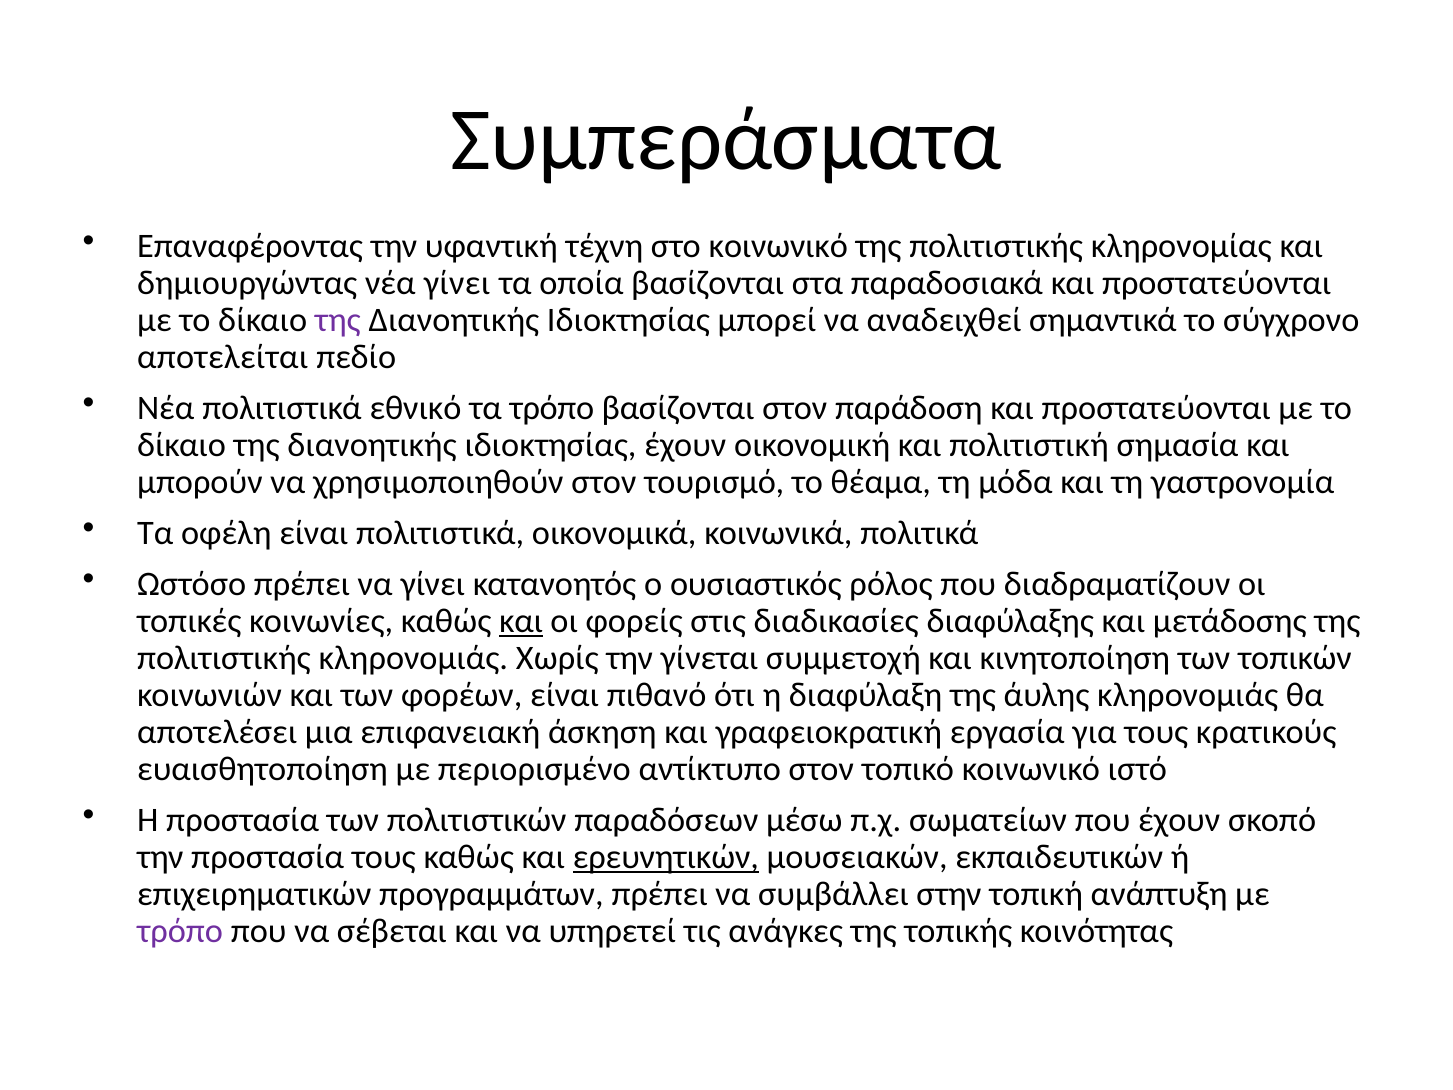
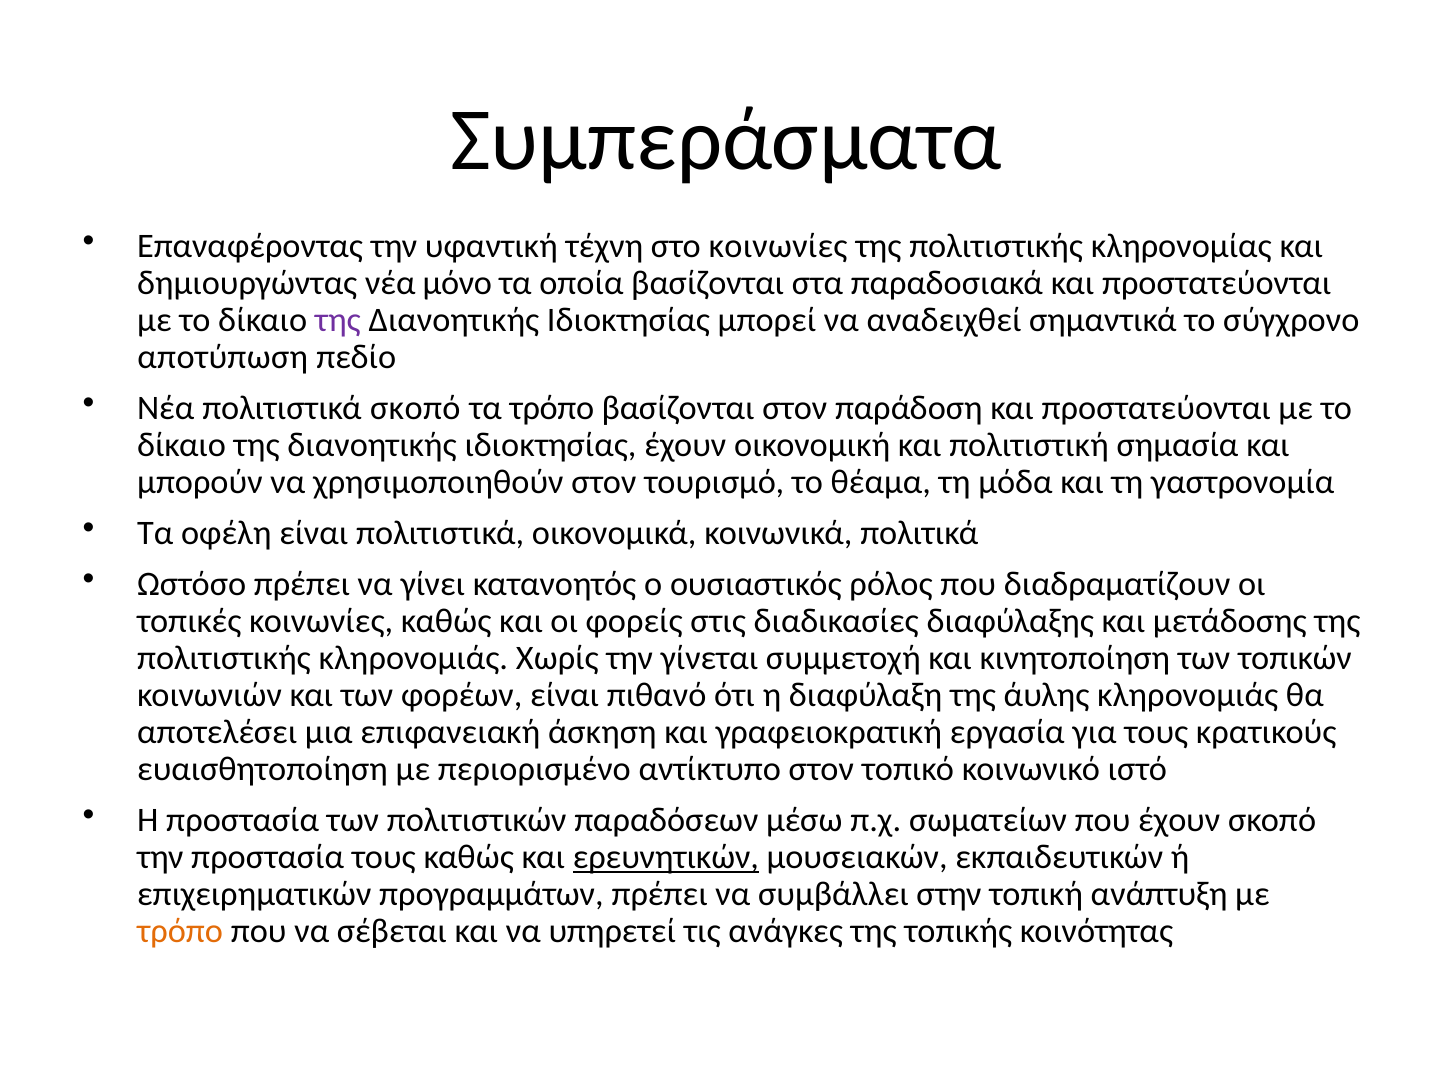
στο κοινωνικό: κοινωνικό -> κοινωνίες (778, 246)
νέα γίνει: γίνει -> μόνο (457, 283)
αποτελείται: αποτελείται -> αποτύπωση (223, 357)
πολιτιστικά εθνικό: εθνικό -> σκοπό (415, 408)
και underline: present -> none (521, 621)
τρόπο colour: purple -> orange (180, 931)
